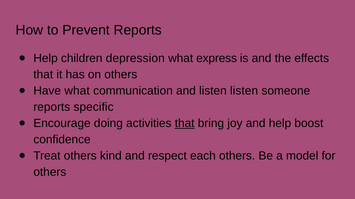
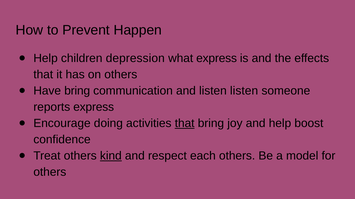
Prevent Reports: Reports -> Happen (138, 30)
Have what: what -> bring (77, 91)
reports specific: specific -> express (94, 107)
kind underline: none -> present (111, 156)
